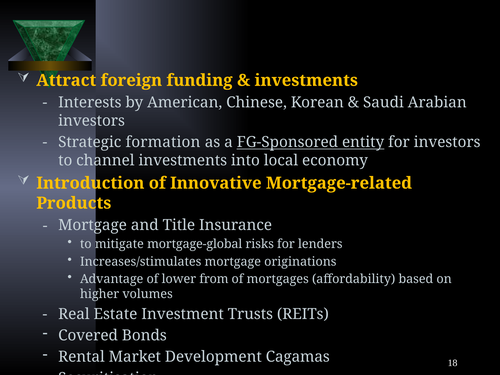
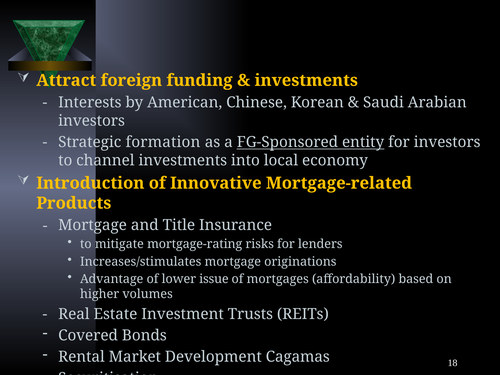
mortgage-global: mortgage-global -> mortgage-rating (195, 244)
from: from -> issue (214, 279)
